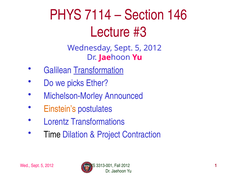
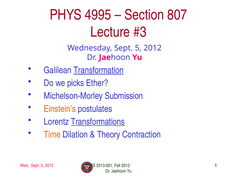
7114: 7114 -> 4995 (98, 15)
146: 146 -> 807 (177, 15)
Announced: Announced -> Submission (124, 96)
Transformations underline: none -> present (98, 122)
Time colour: black -> orange (52, 135)
Project: Project -> Theory (109, 135)
